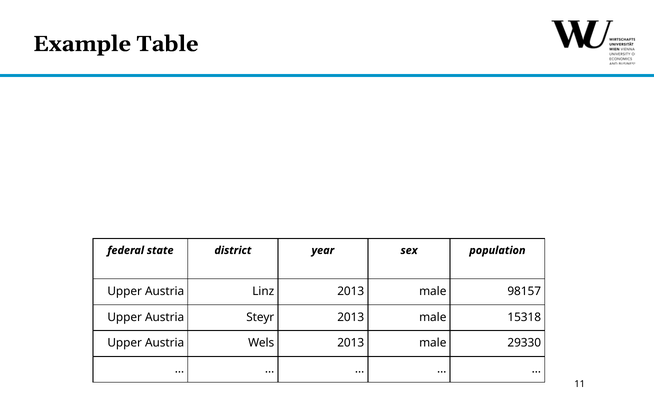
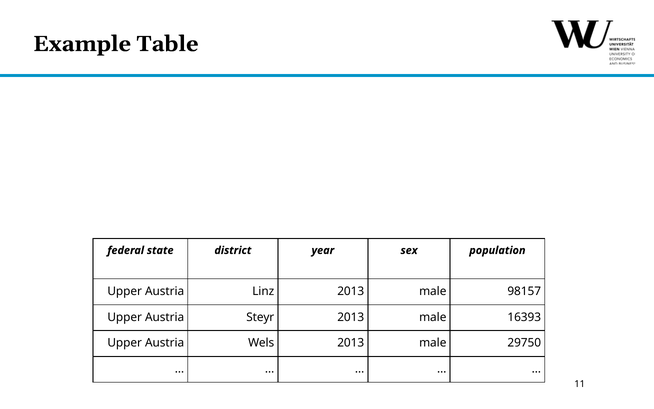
15318: 15318 -> 16393 (524, 317)
29330: 29330 -> 29750 (524, 343)
